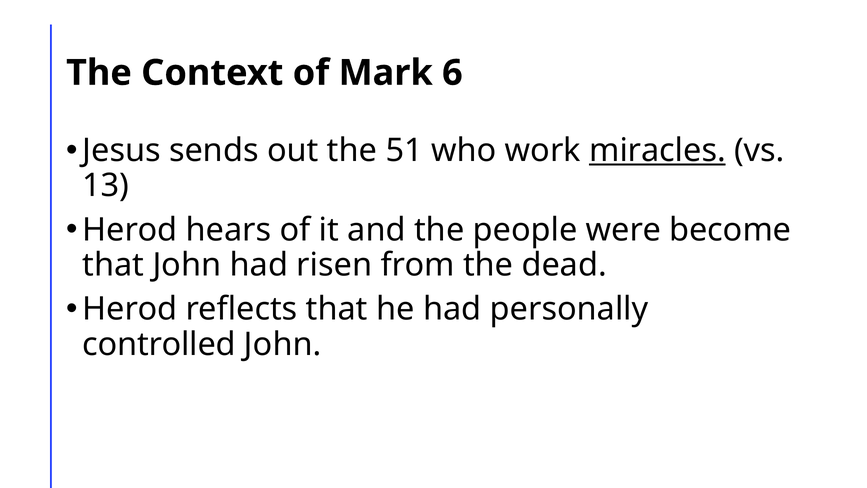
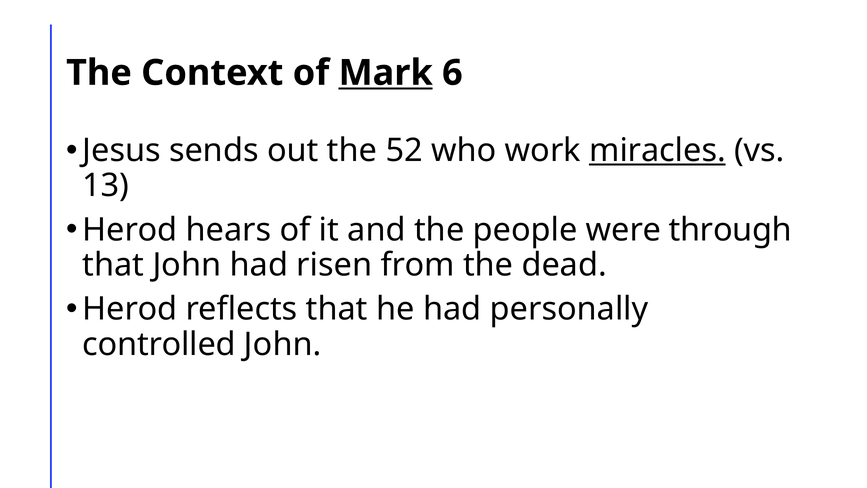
Mark underline: none -> present (386, 73)
51: 51 -> 52 (404, 150)
become: become -> through (730, 230)
